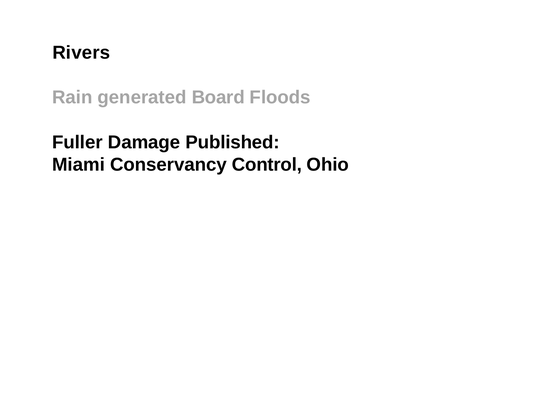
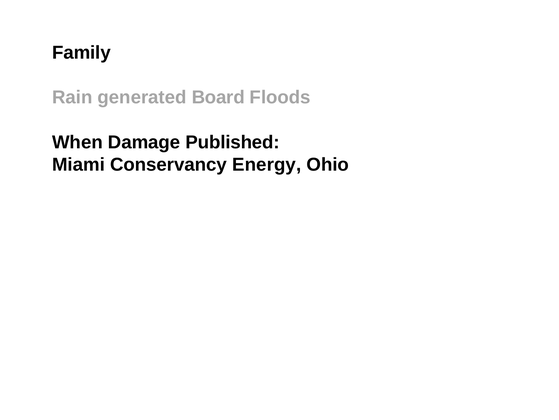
Rivers: Rivers -> Family (81, 52)
Fuller: Fuller -> When (77, 142)
Control: Control -> Energy (267, 164)
